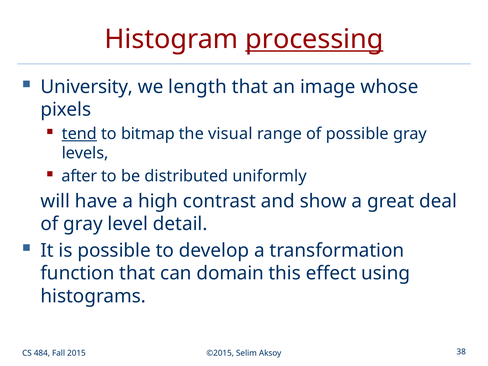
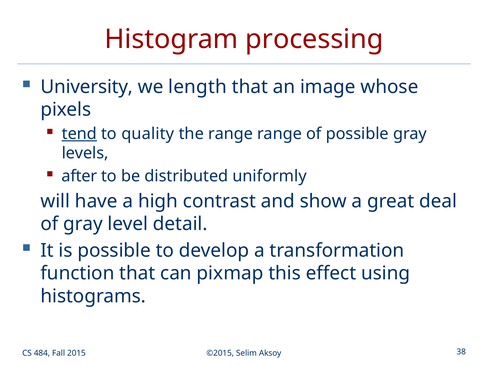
processing underline: present -> none (314, 39)
bitmap: bitmap -> quality (148, 134)
the visual: visual -> range (231, 134)
domain: domain -> pixmap (230, 273)
